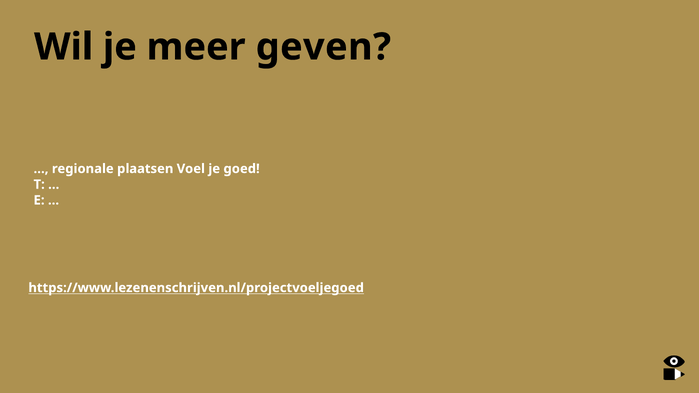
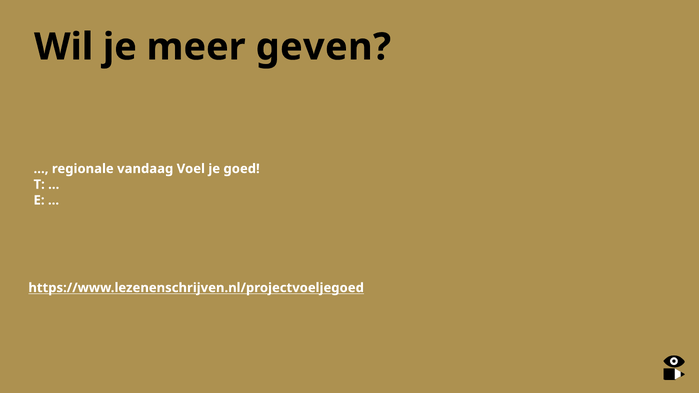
plaatsen: plaatsen -> vandaag (145, 169)
